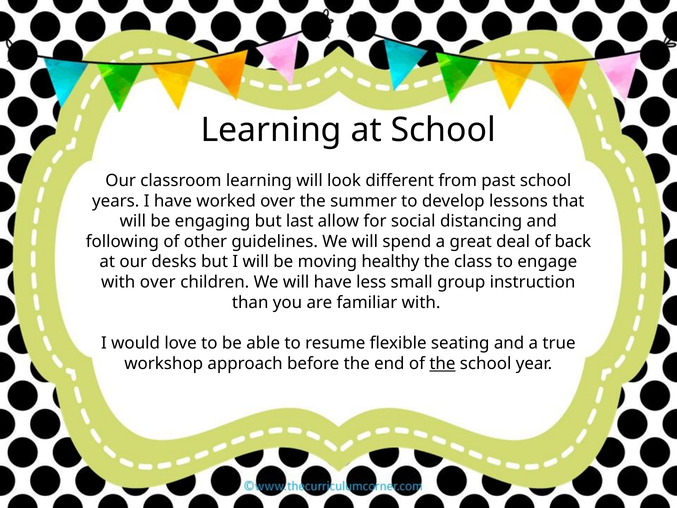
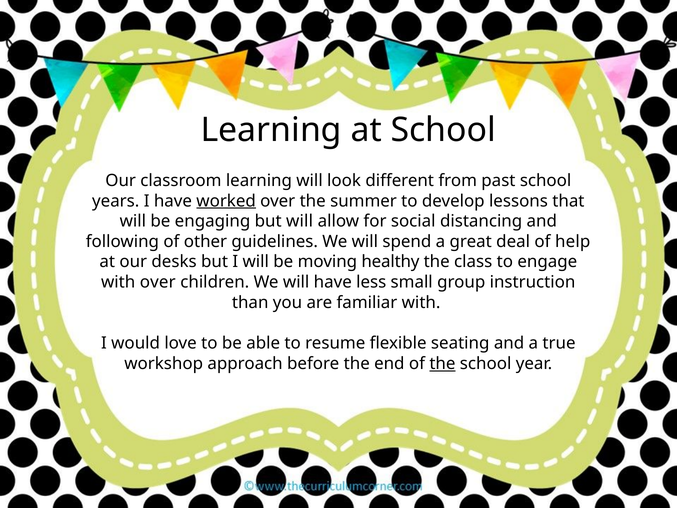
worked underline: none -> present (226, 201)
but last: last -> will (300, 221)
back: back -> help (573, 241)
